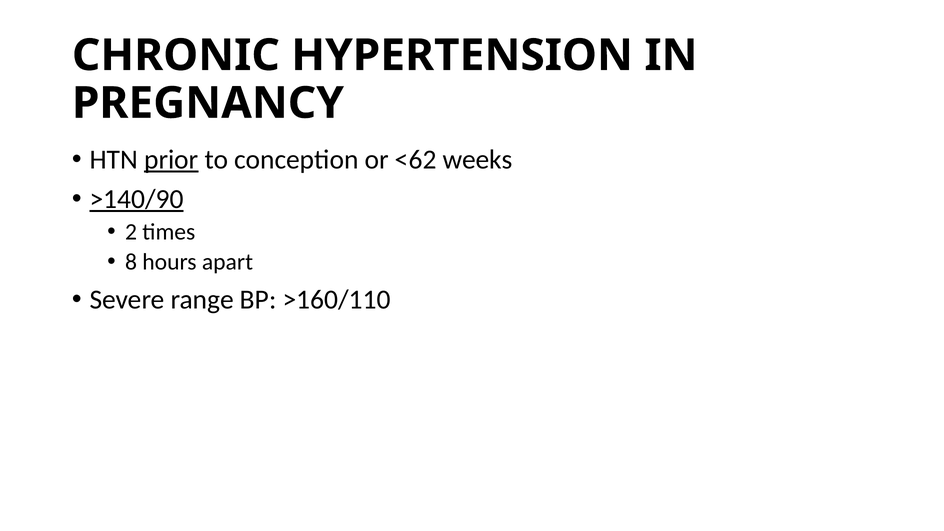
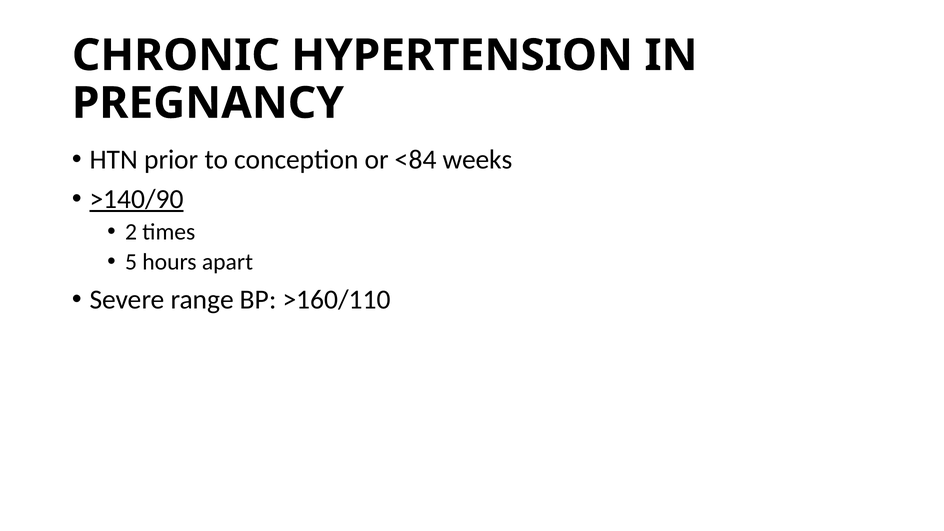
prior underline: present -> none (171, 160)
<62: <62 -> <84 (416, 160)
8: 8 -> 5 (131, 262)
